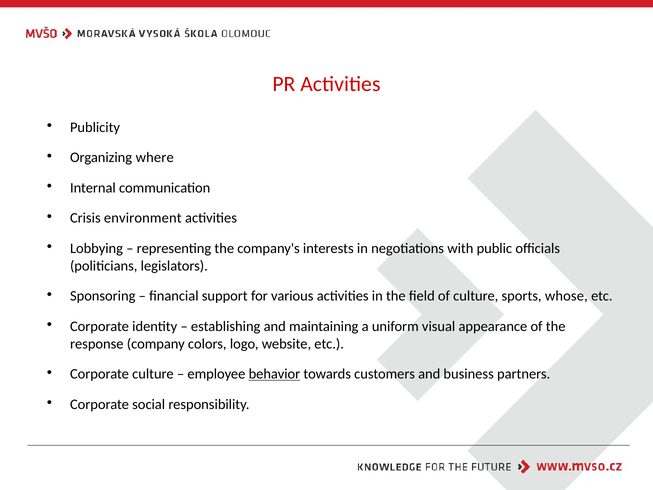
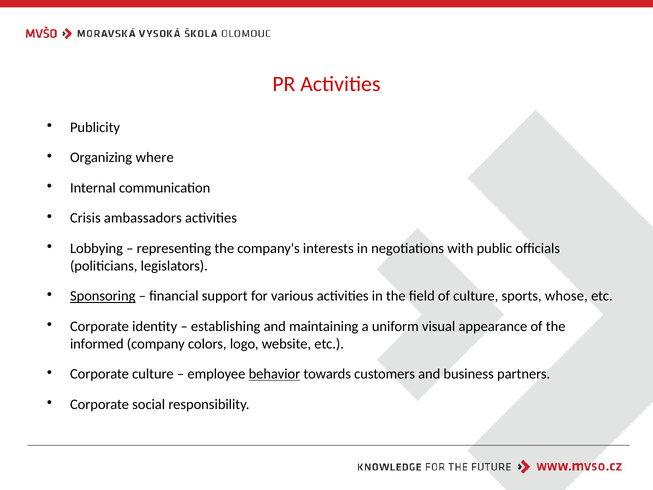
environment: environment -> ambassadors (143, 218)
Sponsoring underline: none -> present (103, 296)
response: response -> informed (97, 344)
